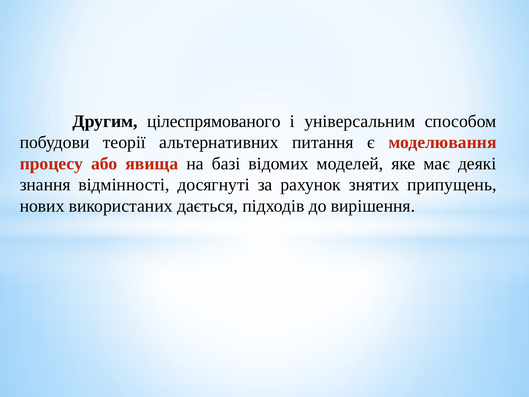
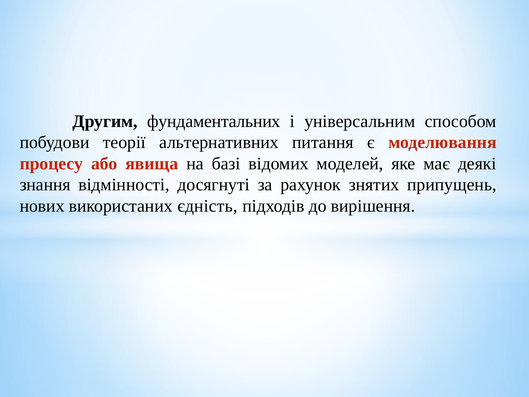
цілеспрямованого: цілеспрямованого -> фундаментальних (214, 121)
дається: дається -> єдність (207, 206)
